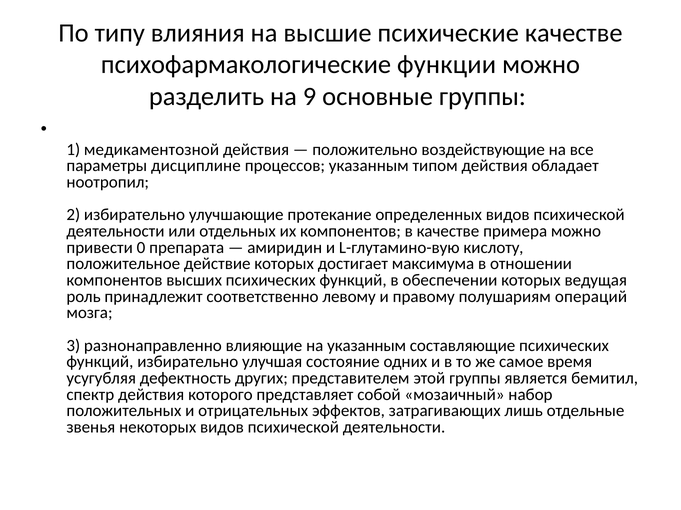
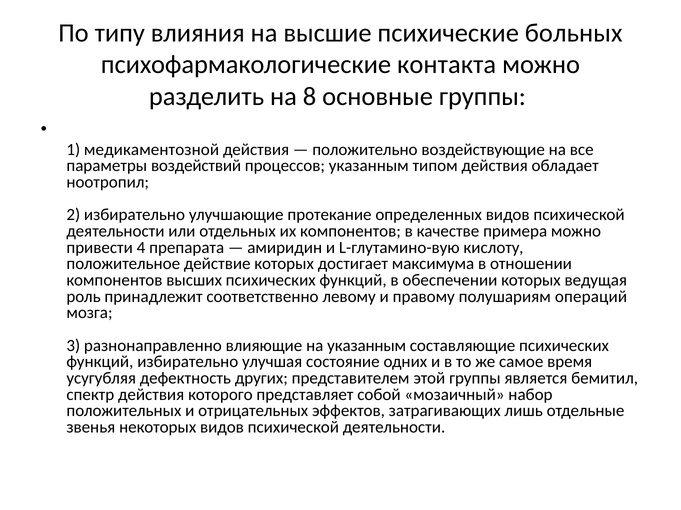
психические качестве: качестве -> больных (574, 33)
функции: функции -> контакта (447, 65)
9: 9 -> 8 (310, 97)
дисциплине: дисциплине -> воздействий (196, 166)
0: 0 -> 4 (141, 248)
